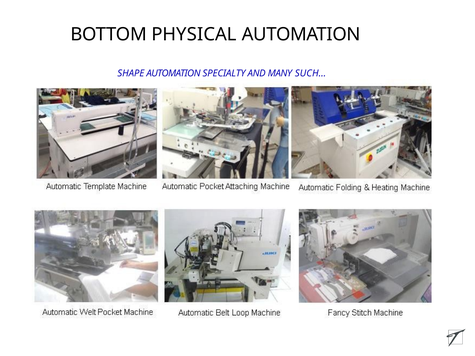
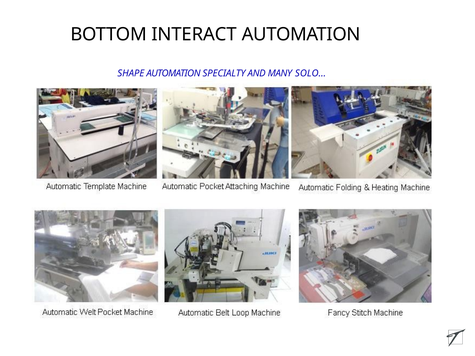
PHYSICAL: PHYSICAL -> INTERACT (194, 34)
SUCH…: SUCH… -> SOLO… (310, 73)
